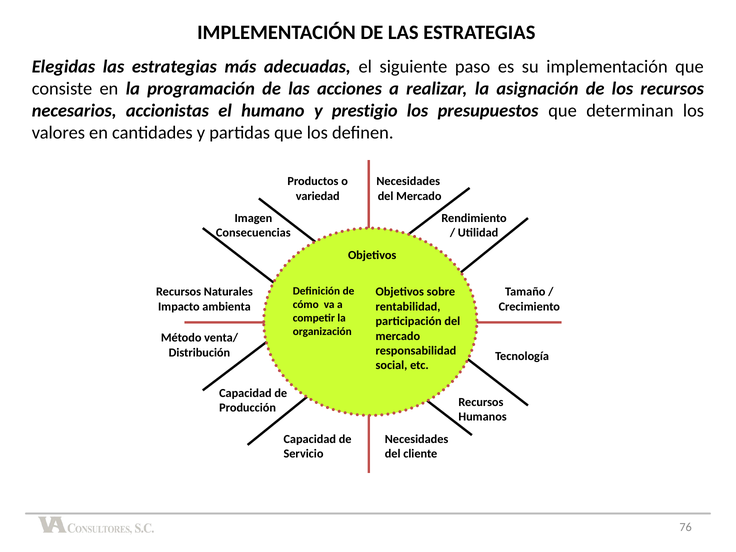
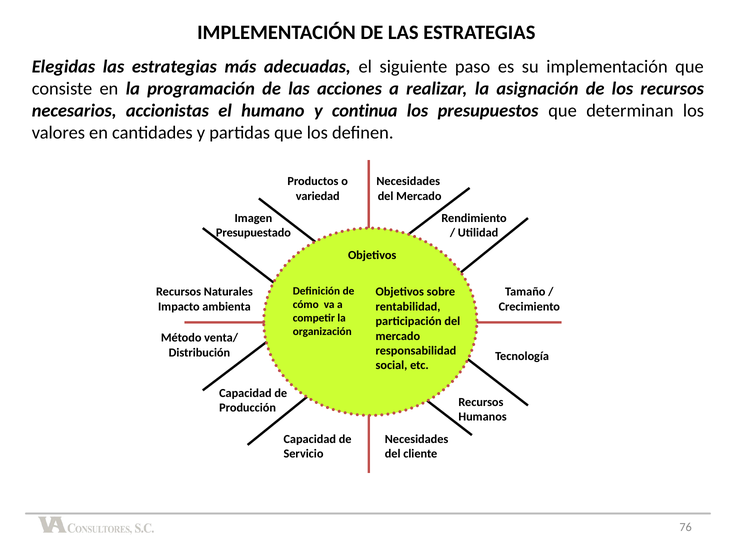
prestigio: prestigio -> continua (365, 111)
Consecuencias: Consecuencias -> Presupuestado (253, 233)
